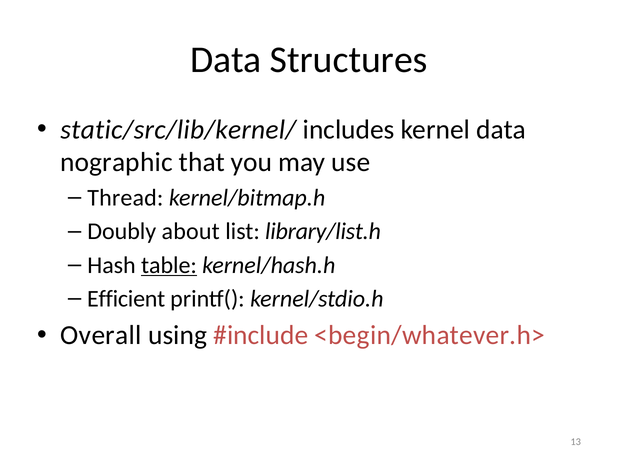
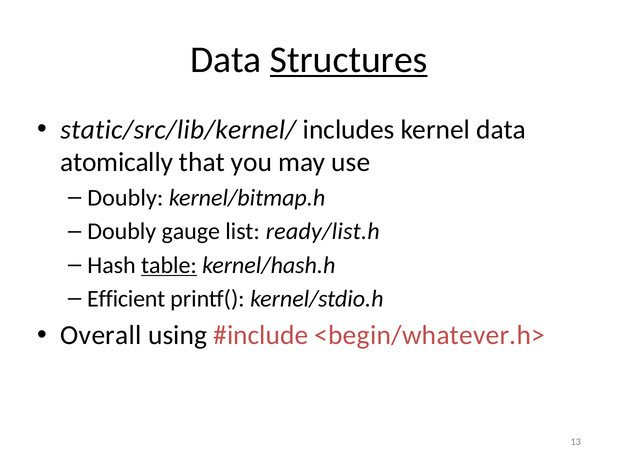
Structures underline: none -> present (349, 60)
nographic: nographic -> atomically (117, 163)
Thread: Thread -> Doubly (125, 198)
about: about -> gauge (191, 232)
library/list.h: library/list.h -> ready/list.h (323, 232)
